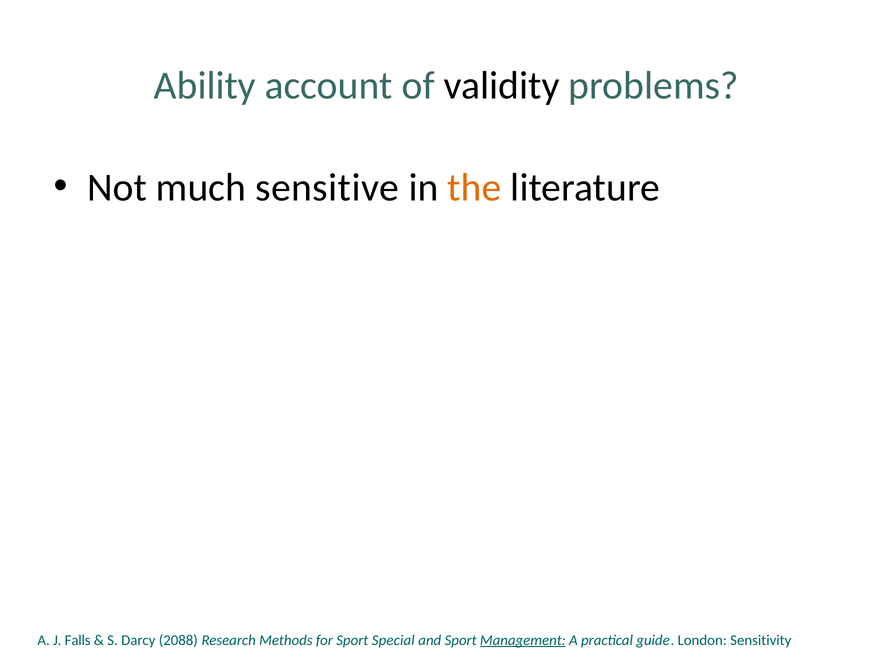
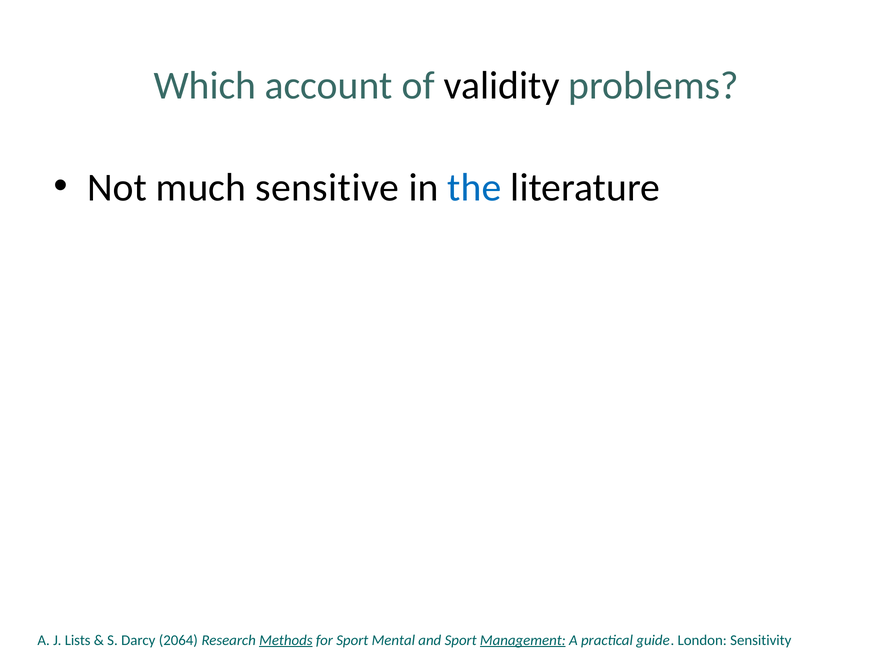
Ability: Ability -> Which (205, 85)
the colour: orange -> blue (474, 187)
Falls: Falls -> Lists (78, 640)
2088: 2088 -> 2064 (178, 640)
Methods underline: none -> present (286, 640)
Special: Special -> Mental (393, 640)
